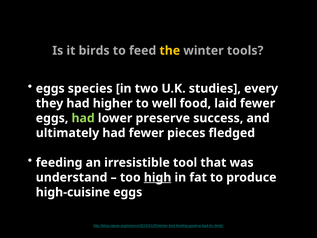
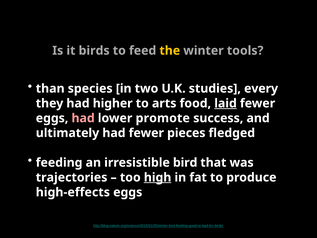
eggs: eggs -> than (50, 88)
well: well -> arts (164, 103)
laid underline: none -> present (226, 103)
had colour: light green -> pink (83, 118)
preserve: preserve -> promote (163, 118)
tool: tool -> bird (185, 162)
understand: understand -> trajectories (72, 177)
high-cuisine: high-cuisine -> high-effects (73, 192)
